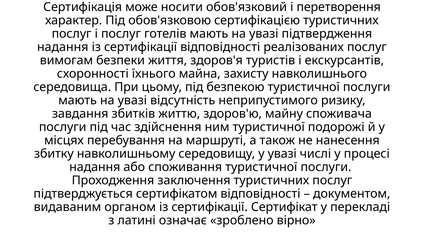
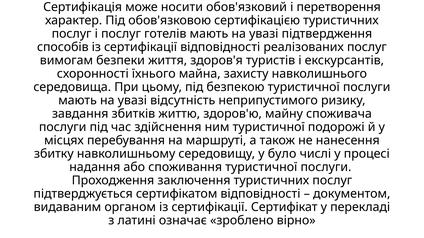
надання: надання -> способів (63, 47)
у увазі: увазі -> було (282, 154)
